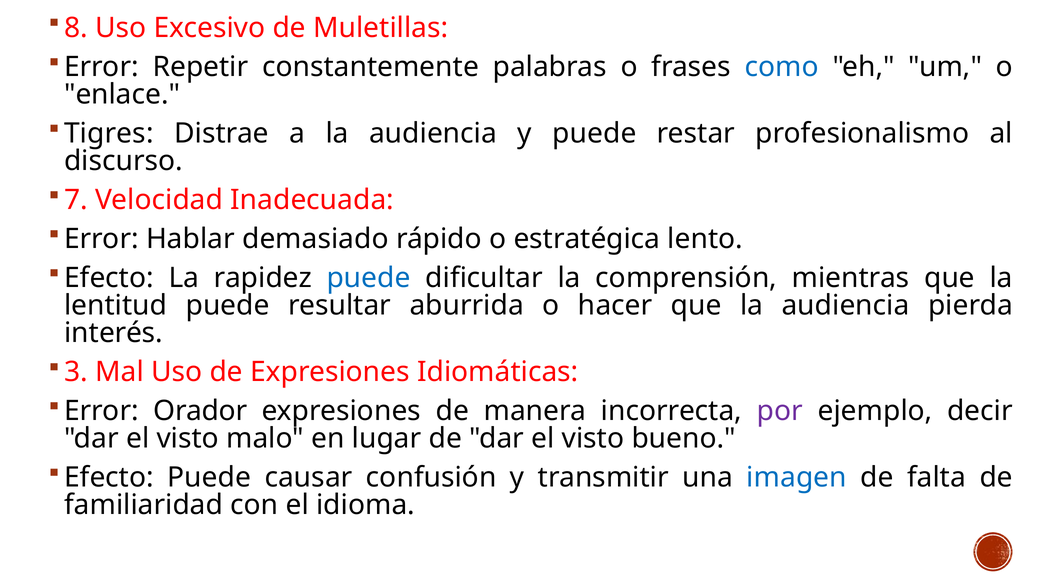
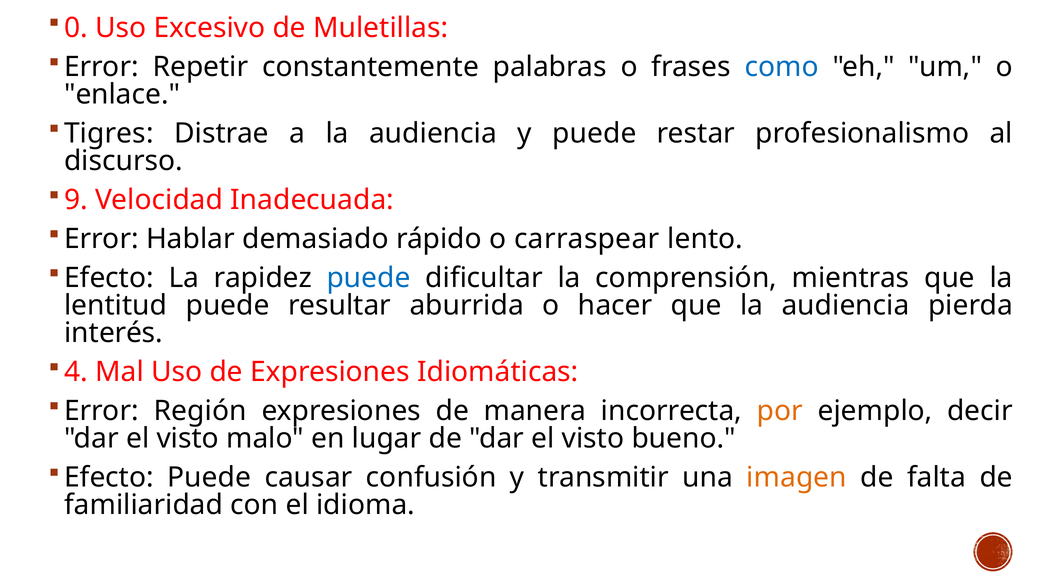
8: 8 -> 0 (76, 28)
7: 7 -> 9 (76, 200)
estratégica: estratégica -> carraspear (587, 239)
3: 3 -> 4 (76, 372)
Orador: Orador -> Región (200, 411)
por colour: purple -> orange (780, 411)
imagen colour: blue -> orange (797, 477)
